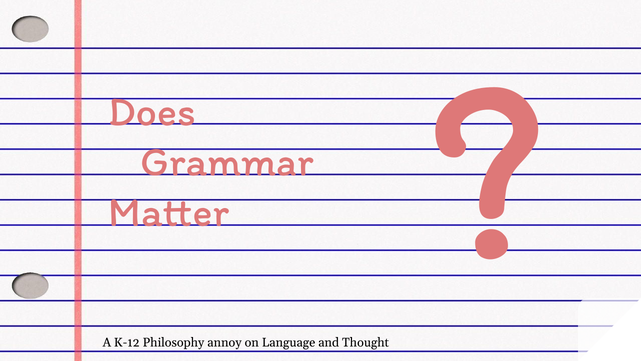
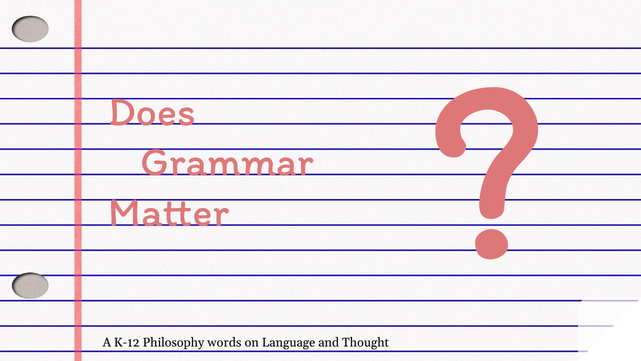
annoy: annoy -> words (224, 342)
